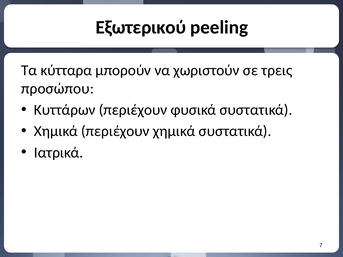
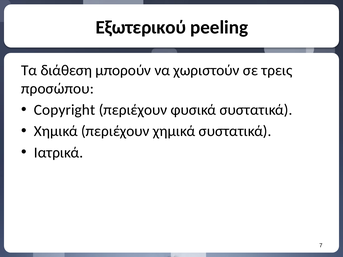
κύτταρα: κύτταρα -> διάθεση (66, 70)
Κυττάρων: Κυττάρων -> Copyright (65, 110)
